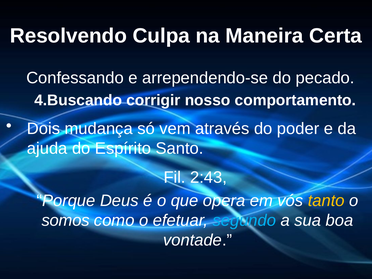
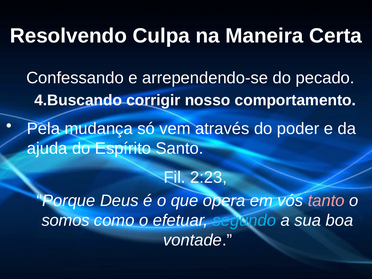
Dois: Dois -> Pela (44, 129)
2:43: 2:43 -> 2:23 (209, 177)
tanto colour: yellow -> pink (326, 201)
